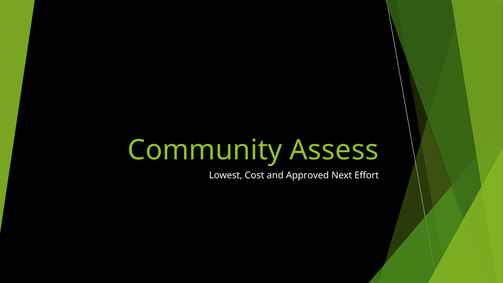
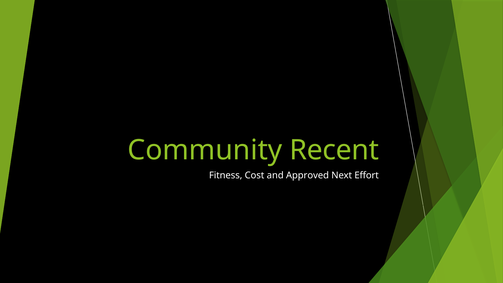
Assess: Assess -> Recent (334, 150)
Lowest: Lowest -> Fitness (226, 175)
